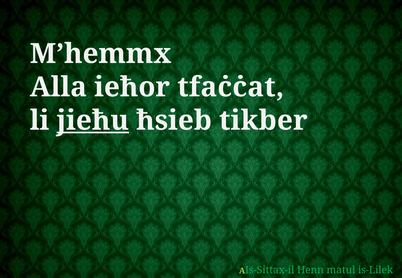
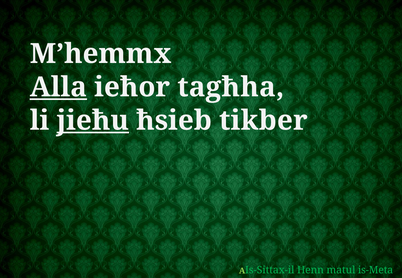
Alla underline: none -> present (58, 87)
tfaċċat: tfaċċat -> tagħha (231, 87)
is-Lilek: is-Lilek -> is-Meta (376, 270)
